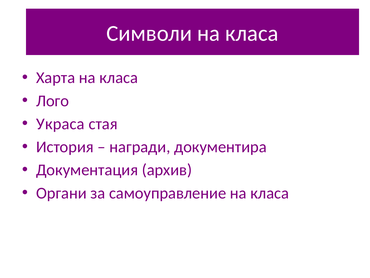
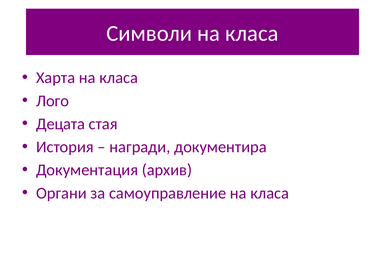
Украса: Украса -> Децата (61, 124)
